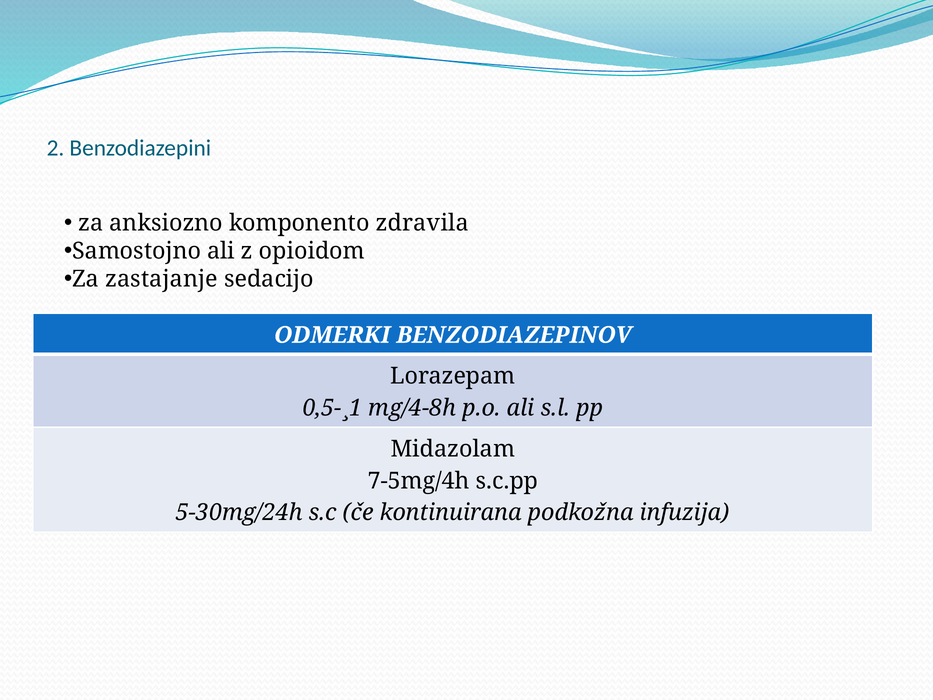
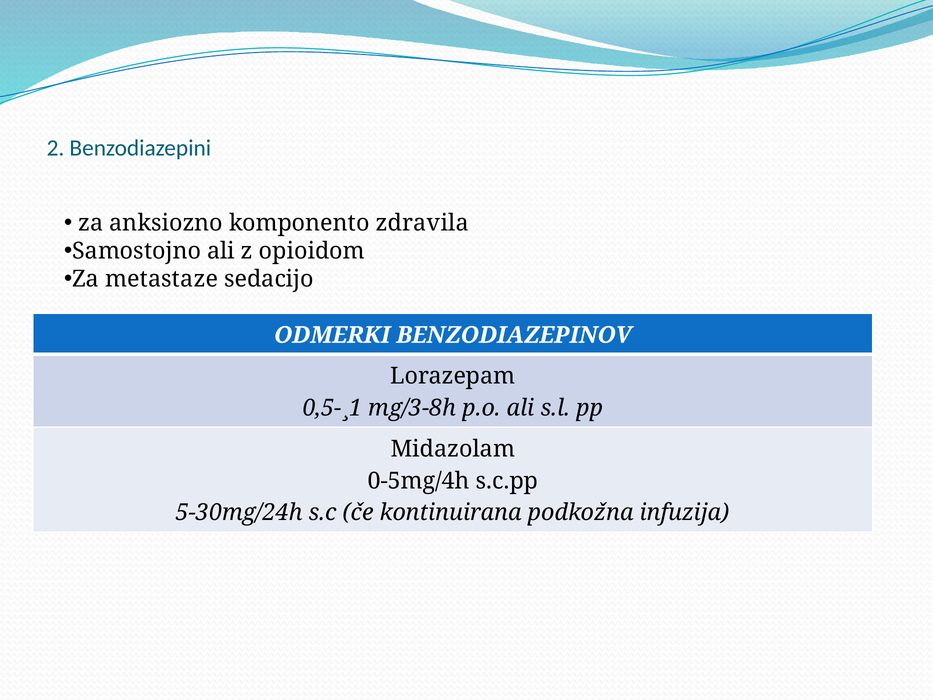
zastajanje: zastajanje -> metastaze (162, 279)
mg/4-8h: mg/4-8h -> mg/3-8h (412, 408)
7-5mg/4h: 7-5mg/4h -> 0-5mg/4h (419, 481)
